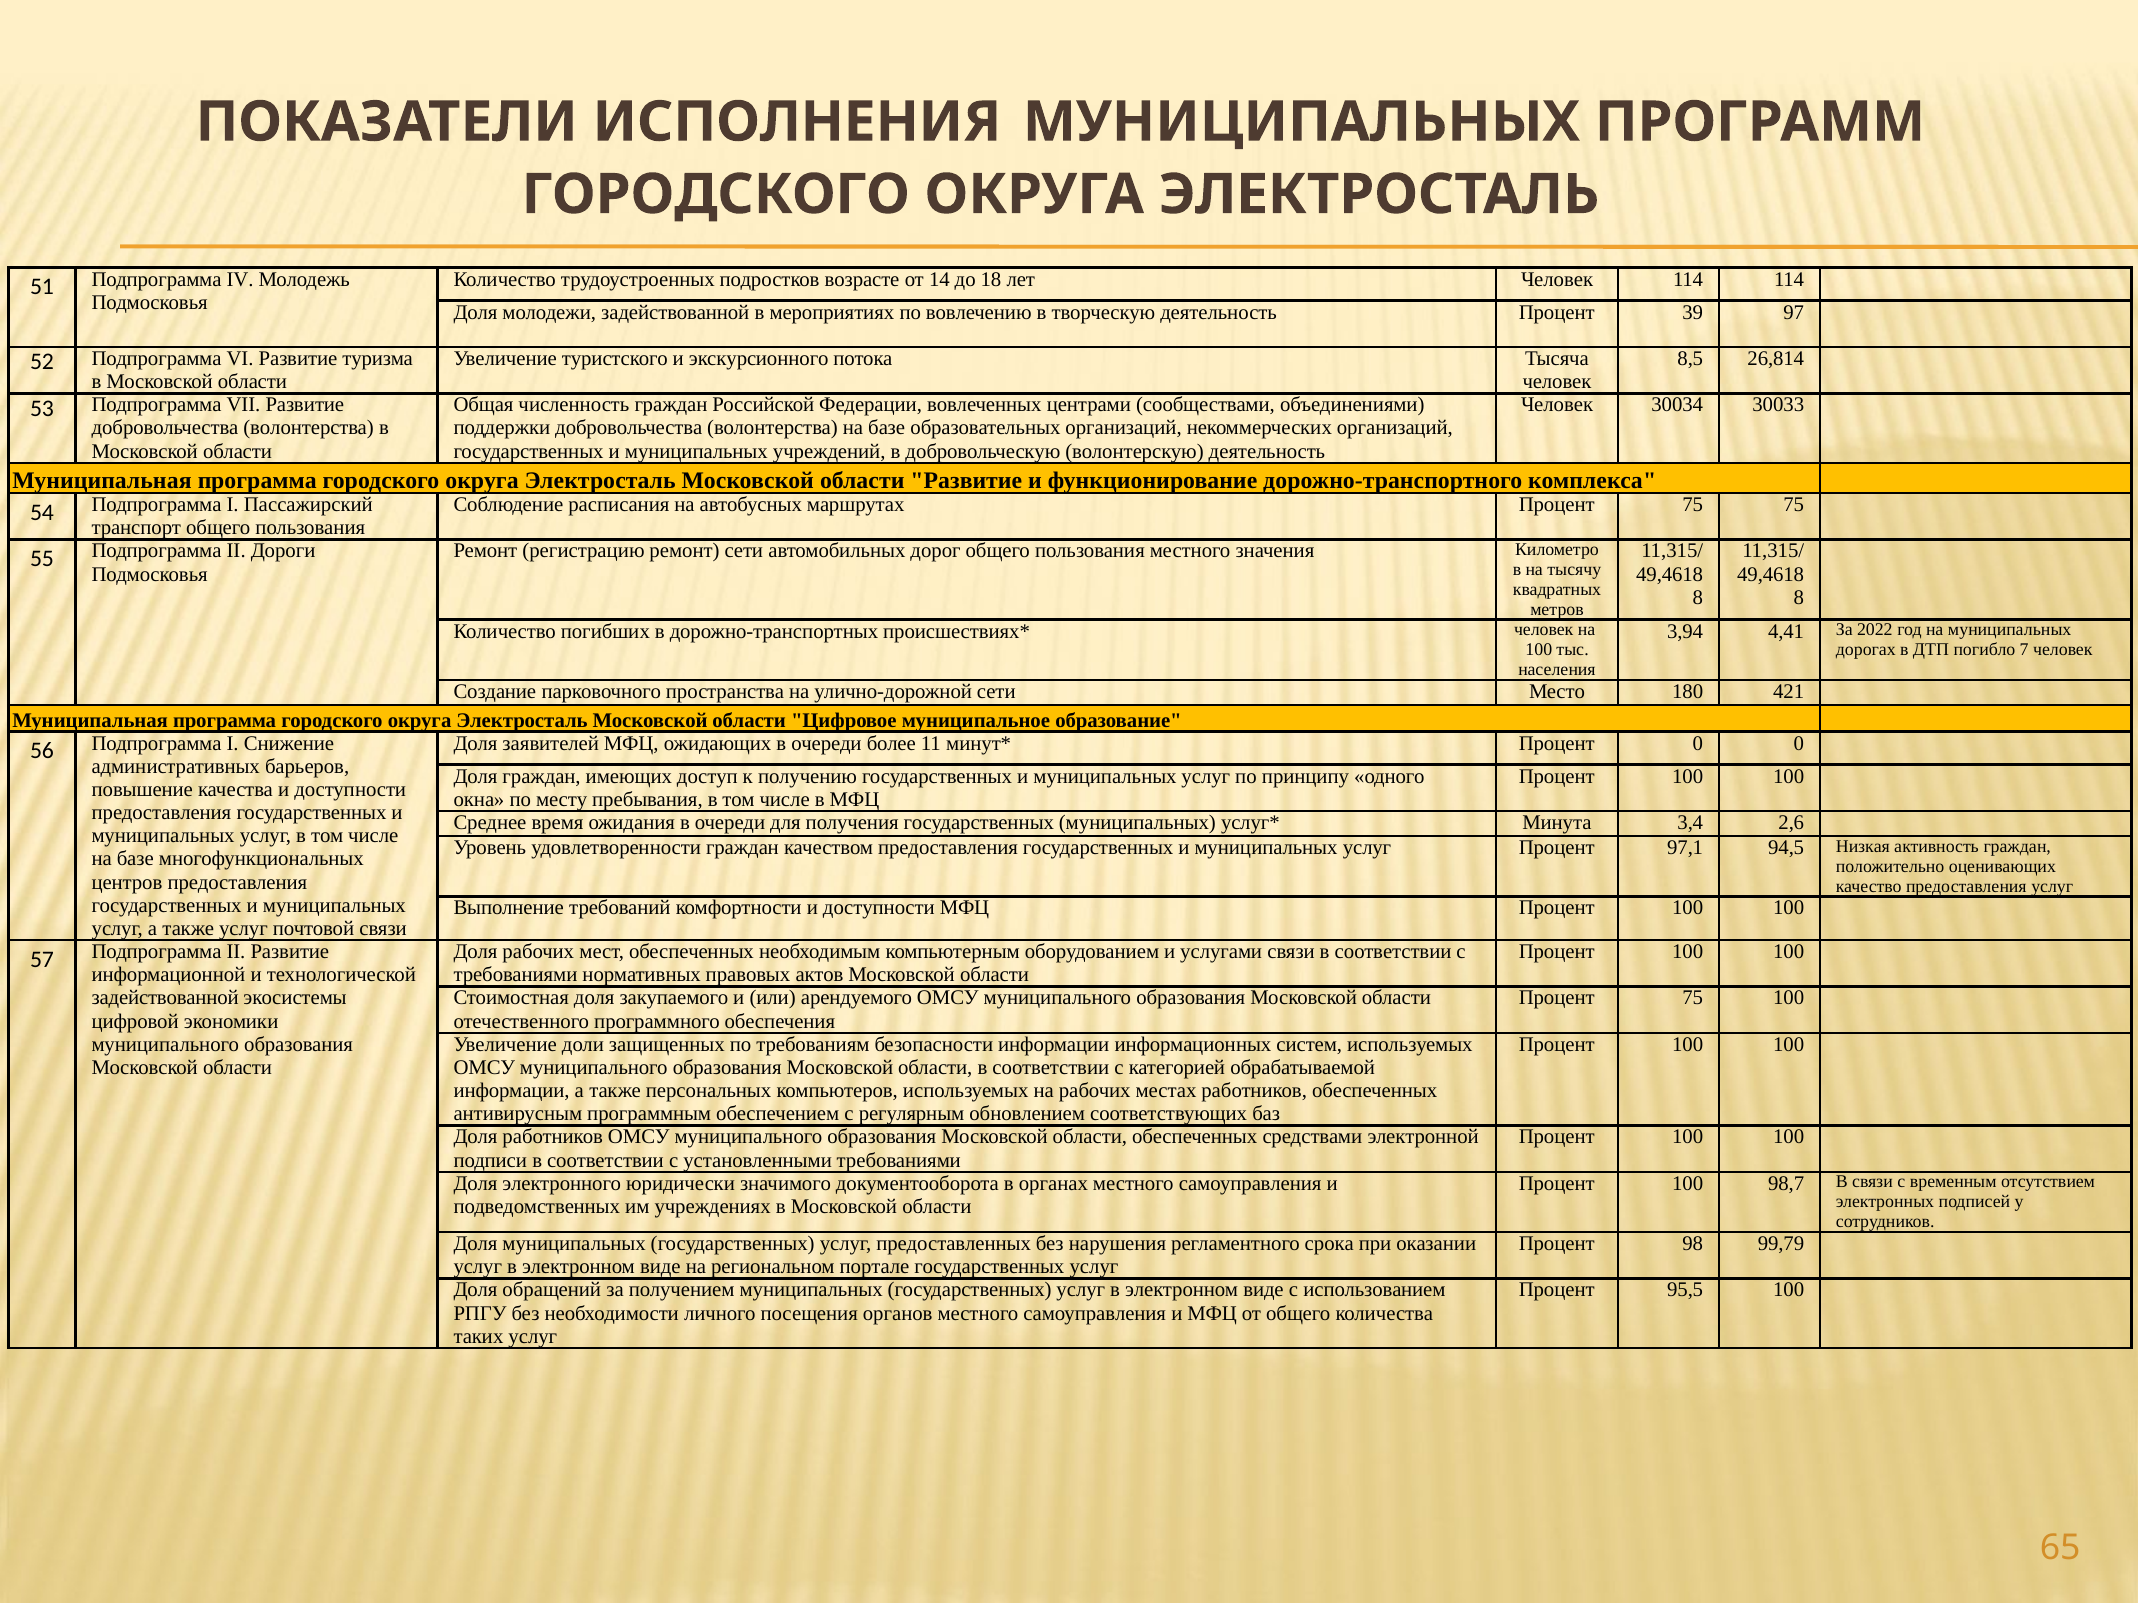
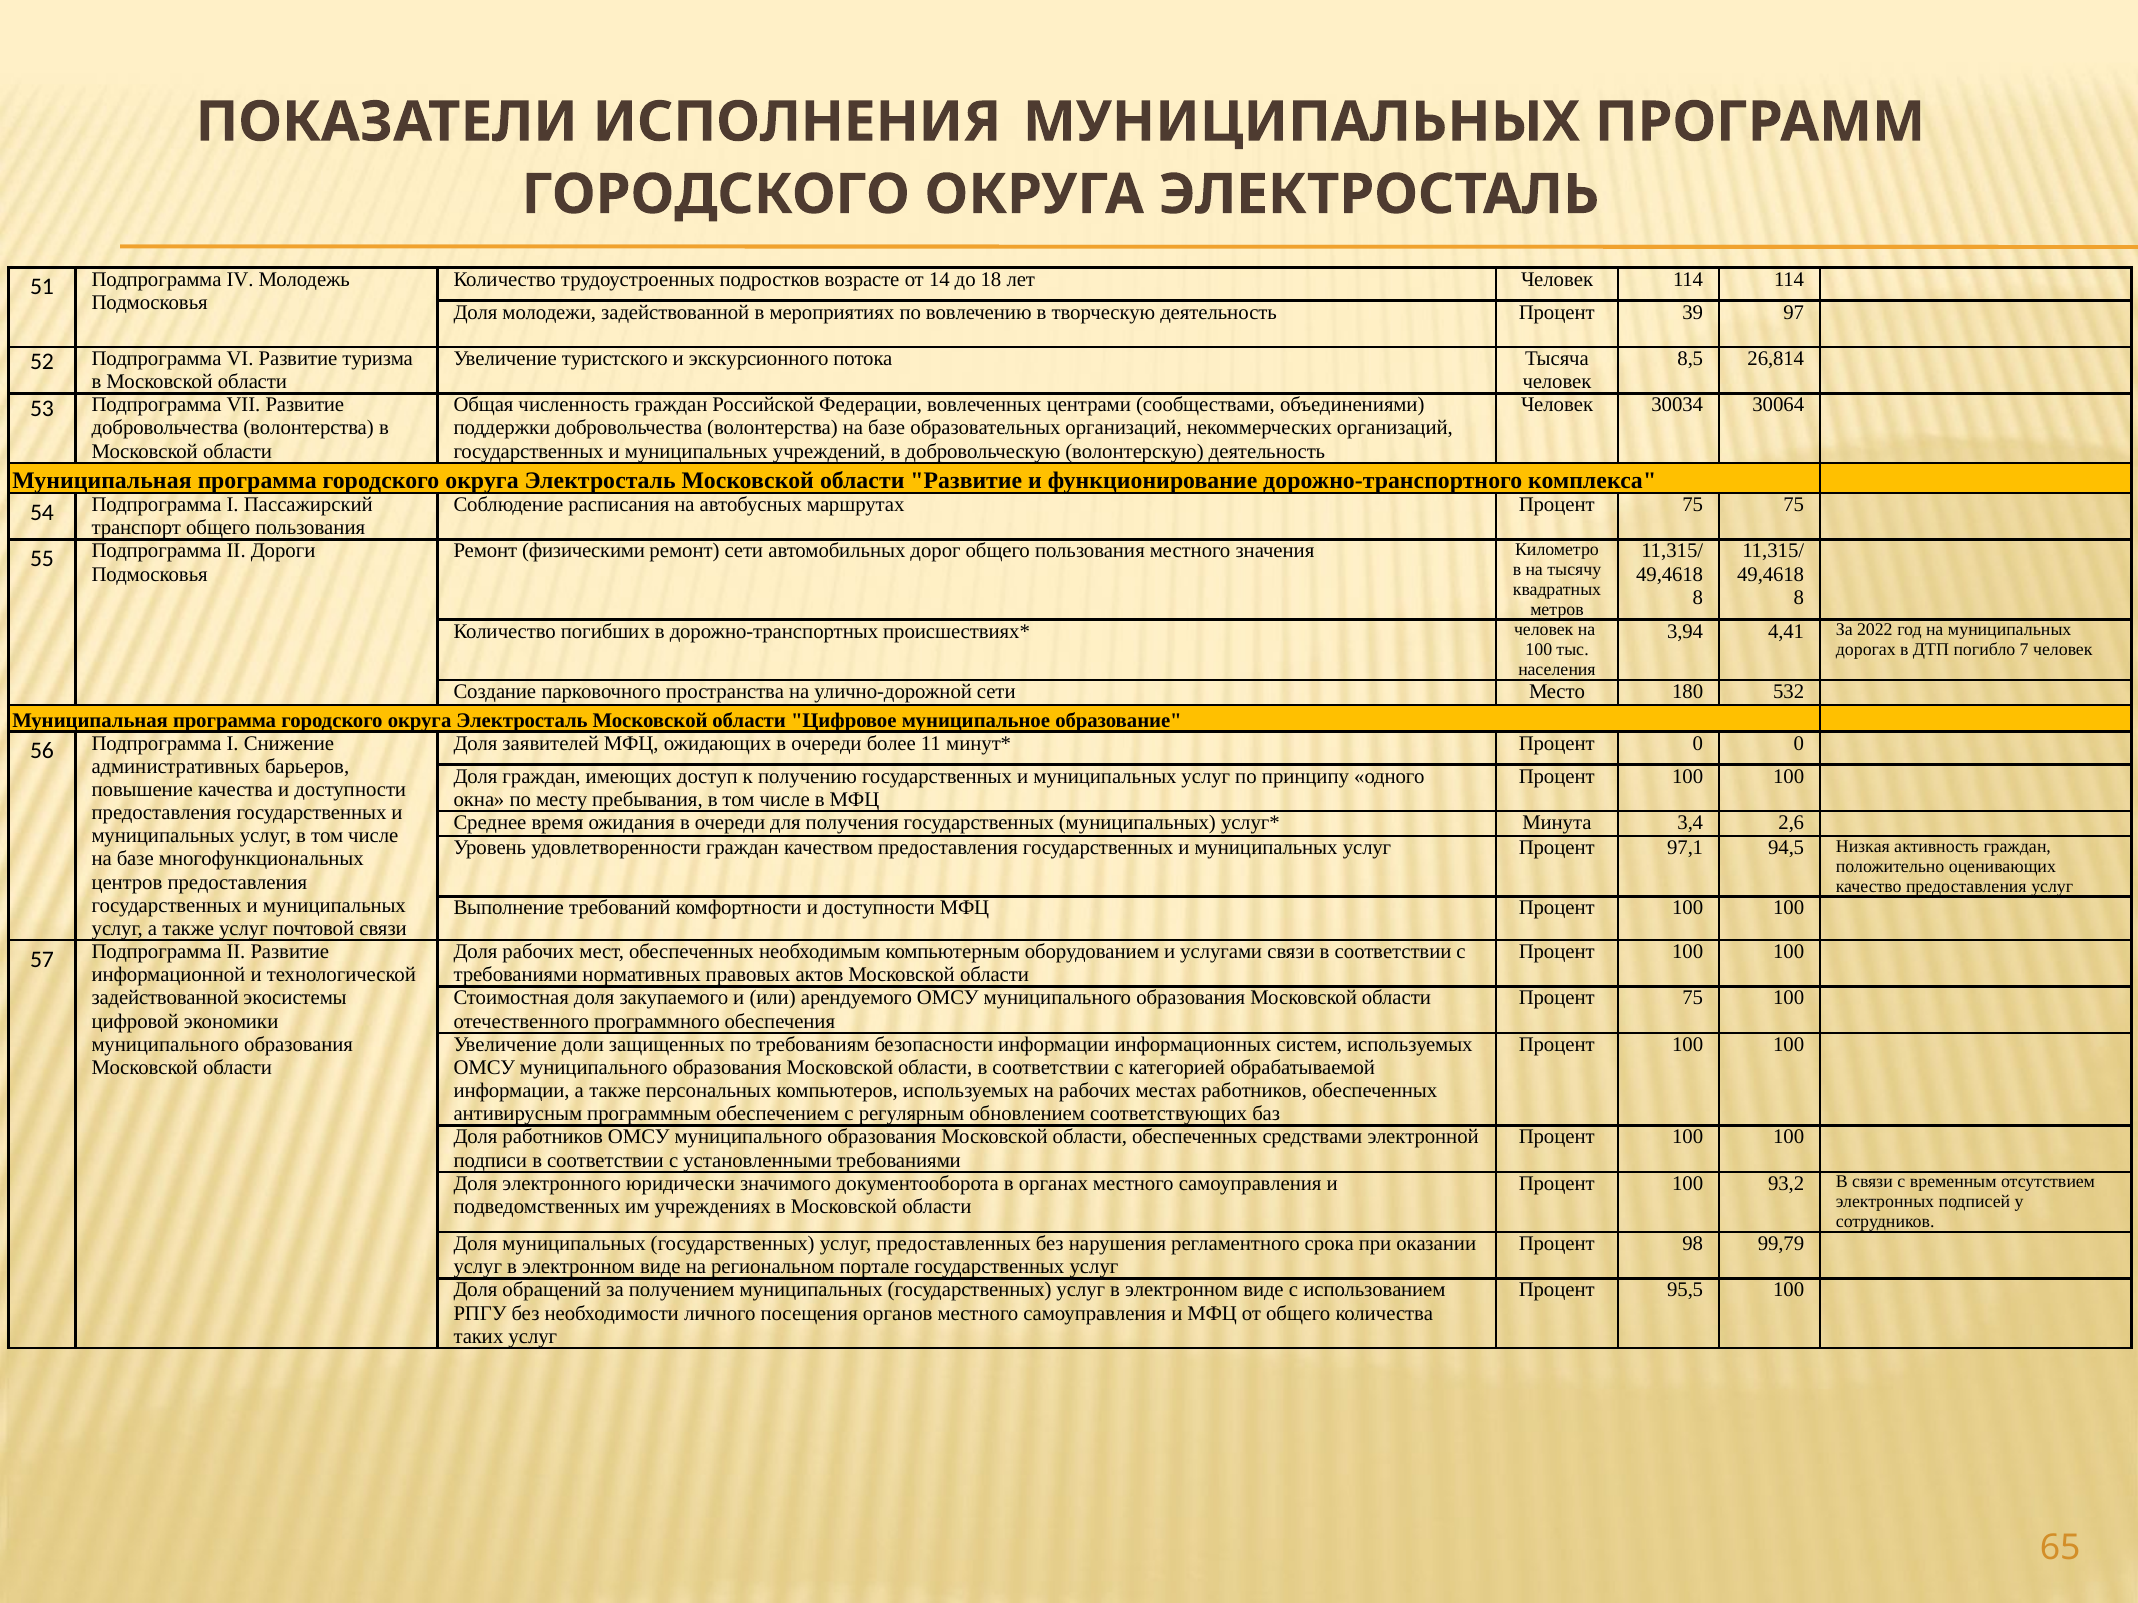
30033: 30033 -> 30064 (1778, 405)
регистрацию: регистрацию -> физическими (584, 551)
421: 421 -> 532 (1789, 692)
98,7: 98,7 -> 93,2 (1786, 1184)
